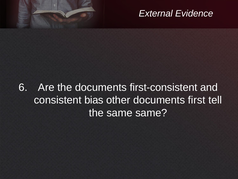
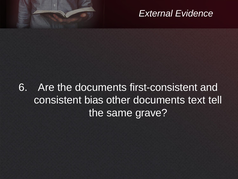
first: first -> text (197, 100)
same same: same -> grave (151, 113)
